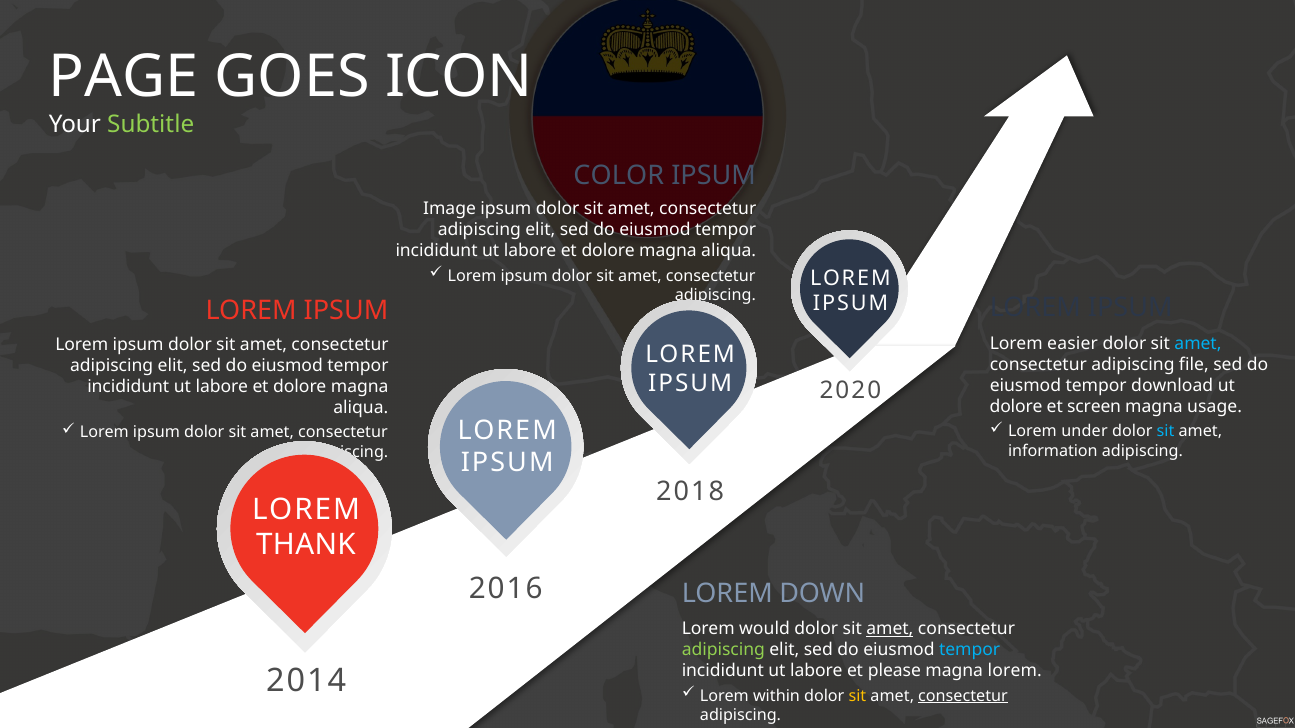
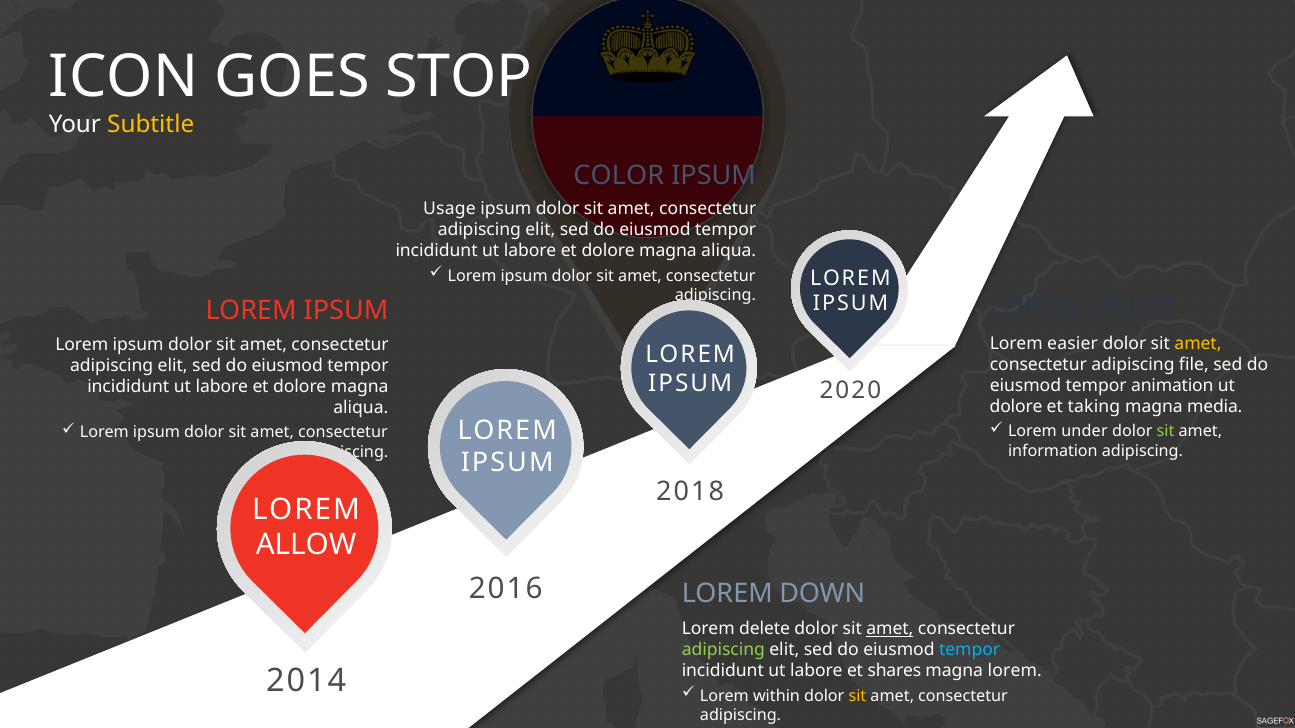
PAGE: PAGE -> ICON (124, 77)
ICON: ICON -> STOP (459, 77)
Subtitle colour: light green -> yellow (151, 125)
Image: Image -> Usage (449, 209)
amet colour: light blue -> yellow (1198, 343)
download: download -> animation (1172, 386)
screen: screen -> taking (1094, 407)
usage: usage -> media (1215, 407)
sit colour: light blue -> light green (1166, 432)
THANK: THANK -> ALLOW (306, 545)
would: would -> delete (765, 629)
please: please -> shares (894, 671)
consectetur underline: present -> none (963, 696)
